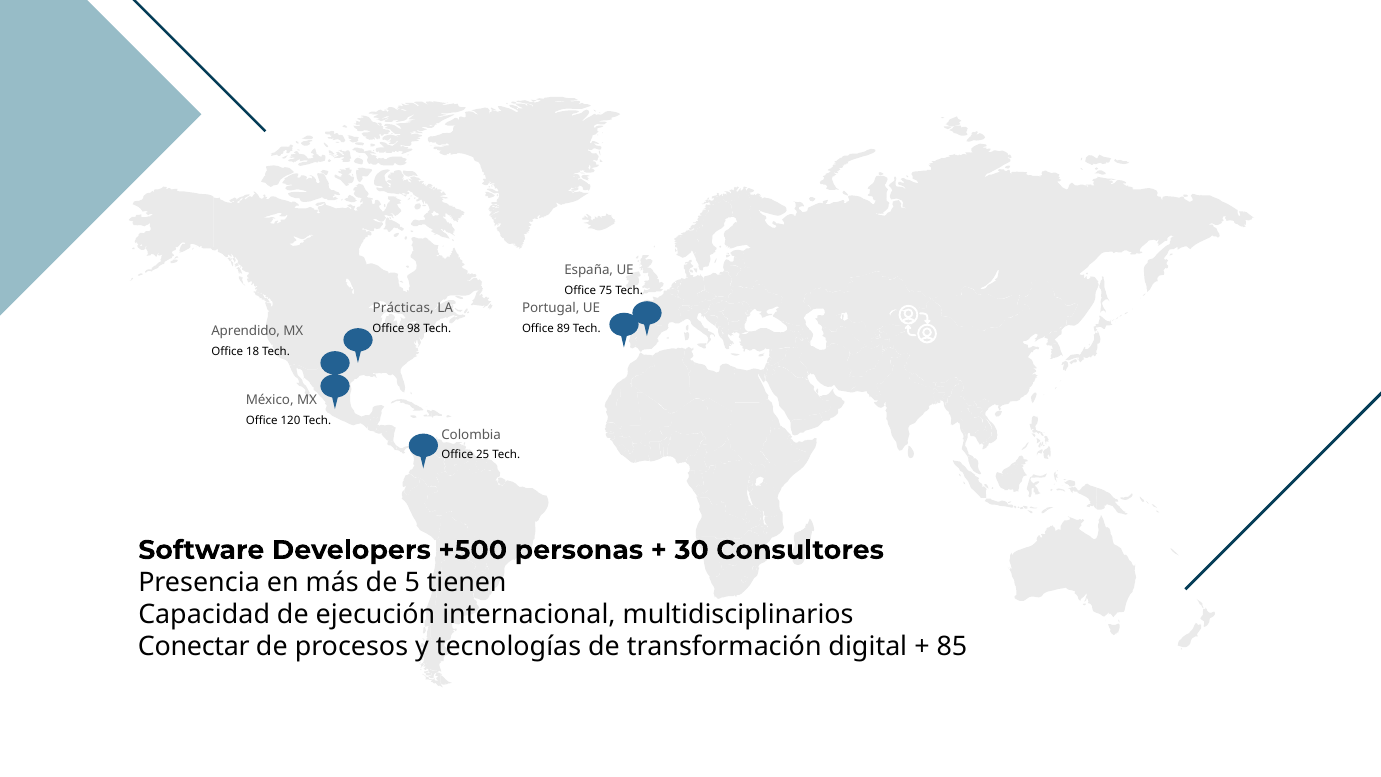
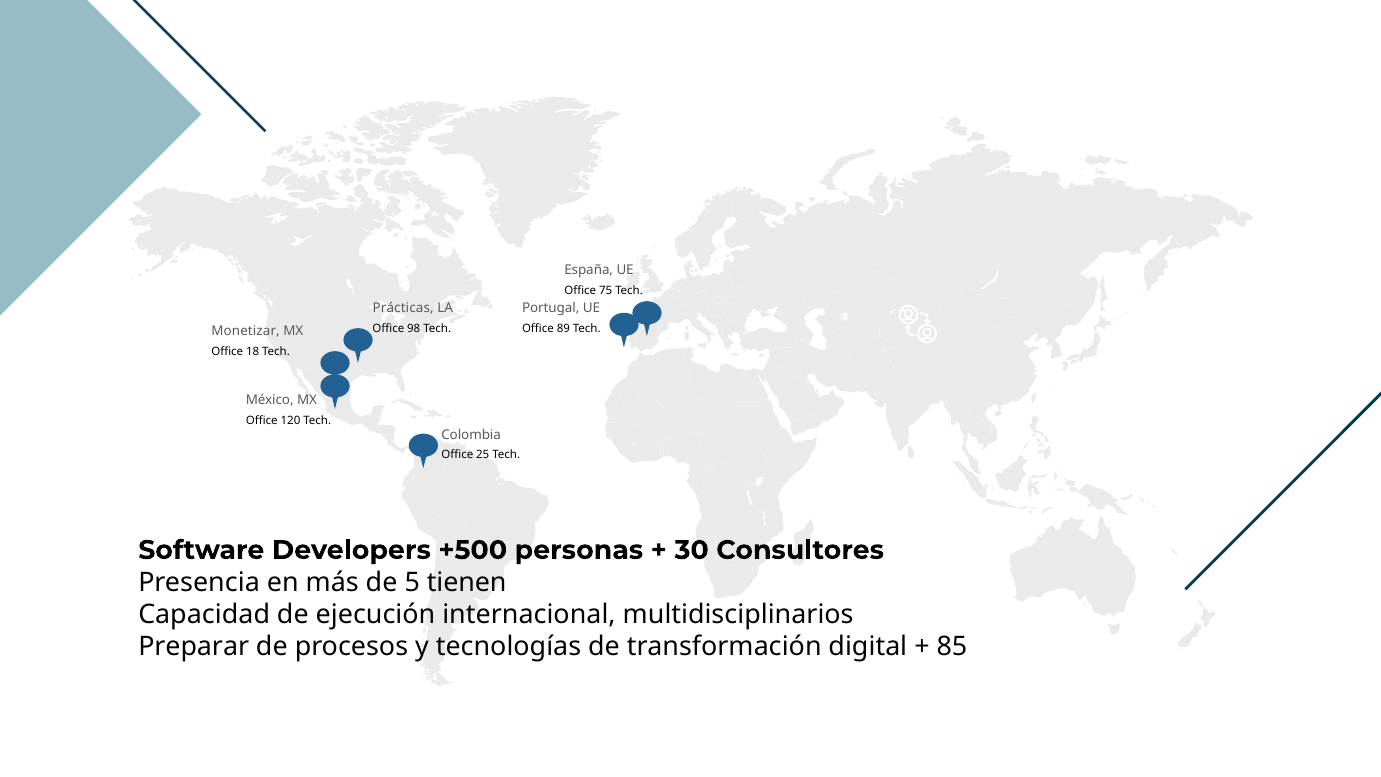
Aprendido: Aprendido -> Monetizar (246, 331)
Conectar: Conectar -> Preparar (194, 647)
